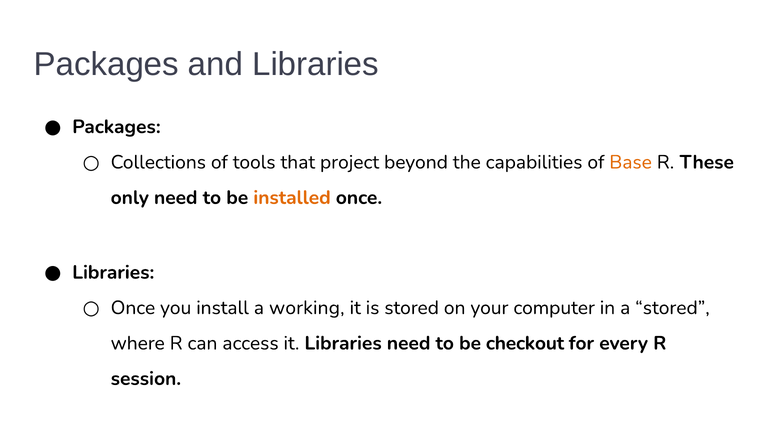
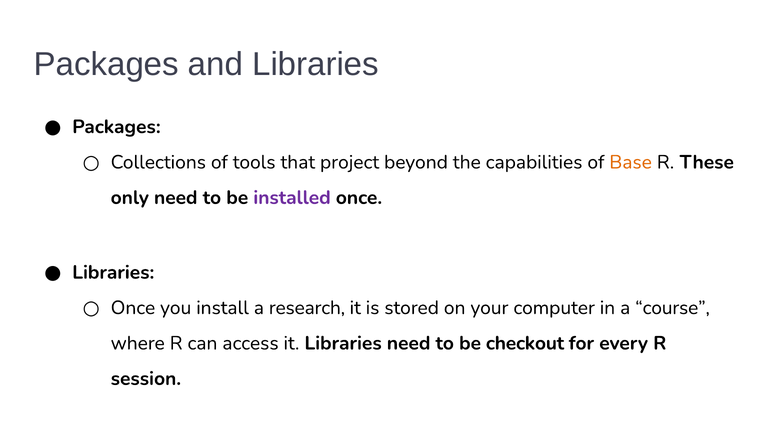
installed colour: orange -> purple (292, 198)
working: working -> research (307, 308)
a stored: stored -> course (673, 308)
